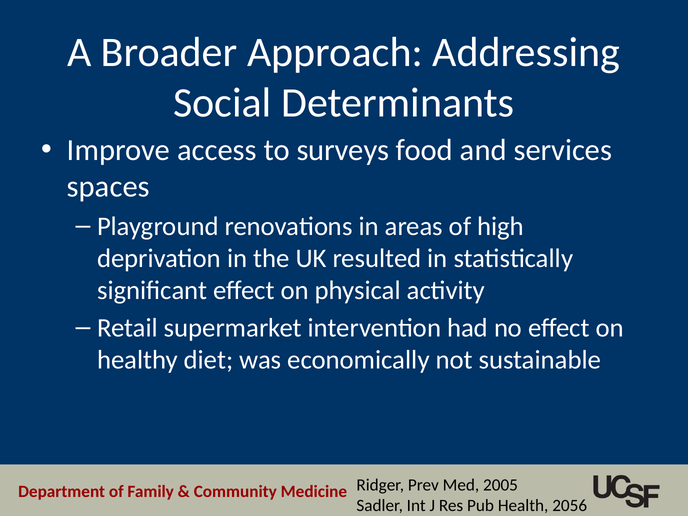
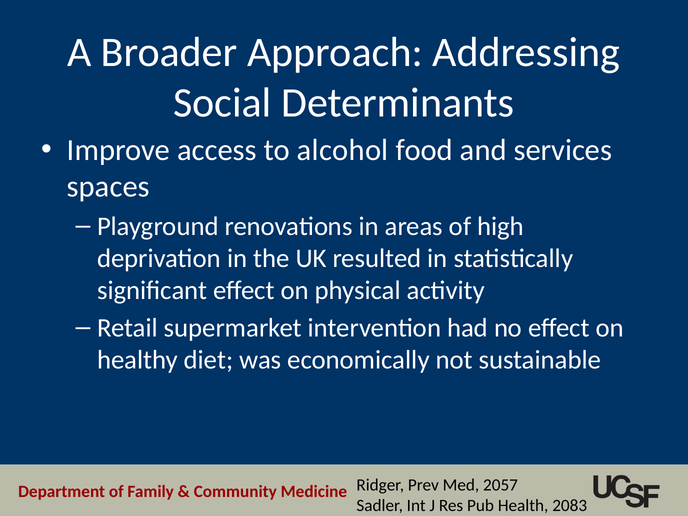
surveys: surveys -> alcohol (343, 150)
2005: 2005 -> 2057 (501, 485)
2056: 2056 -> 2083 (570, 506)
